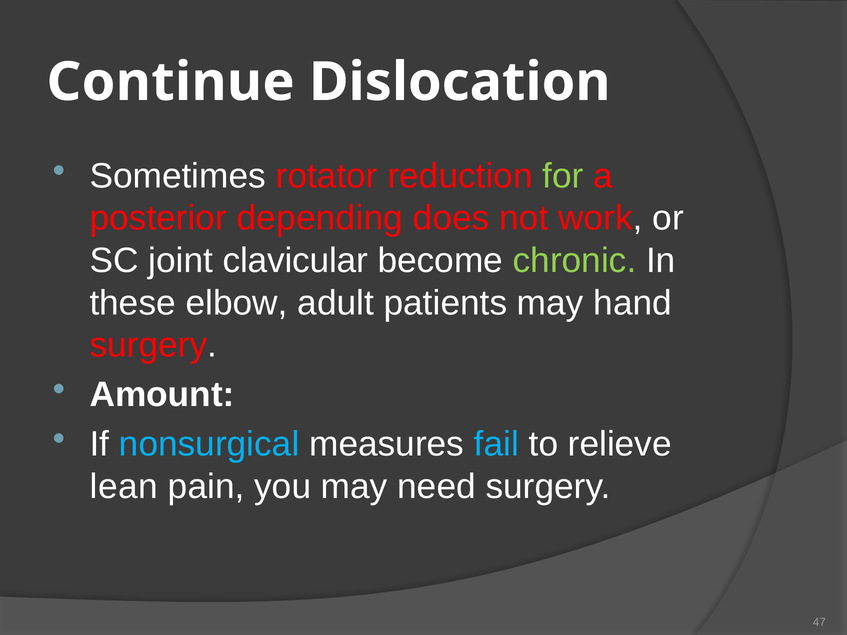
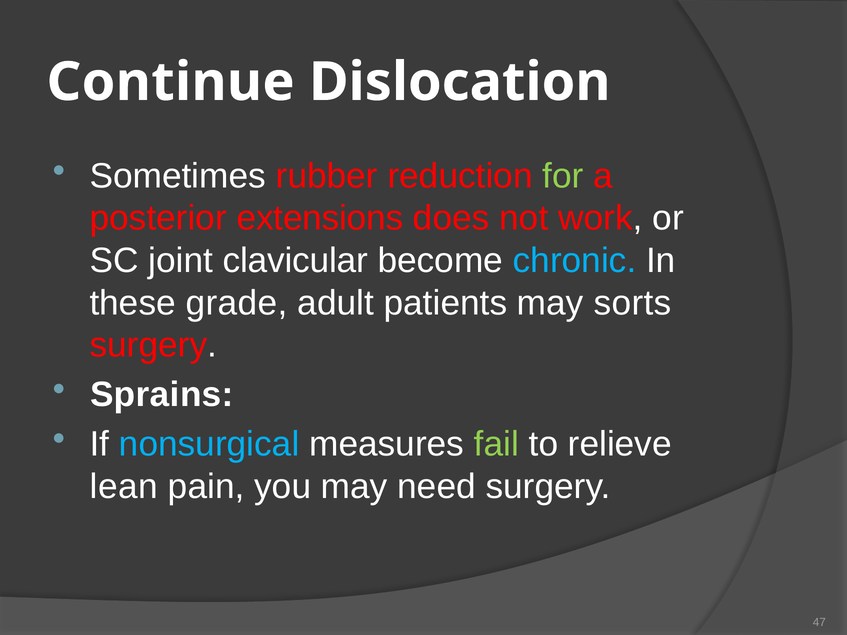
rotator: rotator -> rubber (327, 176)
depending: depending -> extensions (320, 218)
chronic colour: light green -> light blue (575, 261)
elbow: elbow -> grade (237, 303)
hand: hand -> sorts (632, 303)
Amount: Amount -> Sprains (162, 395)
fail colour: light blue -> light green (496, 444)
